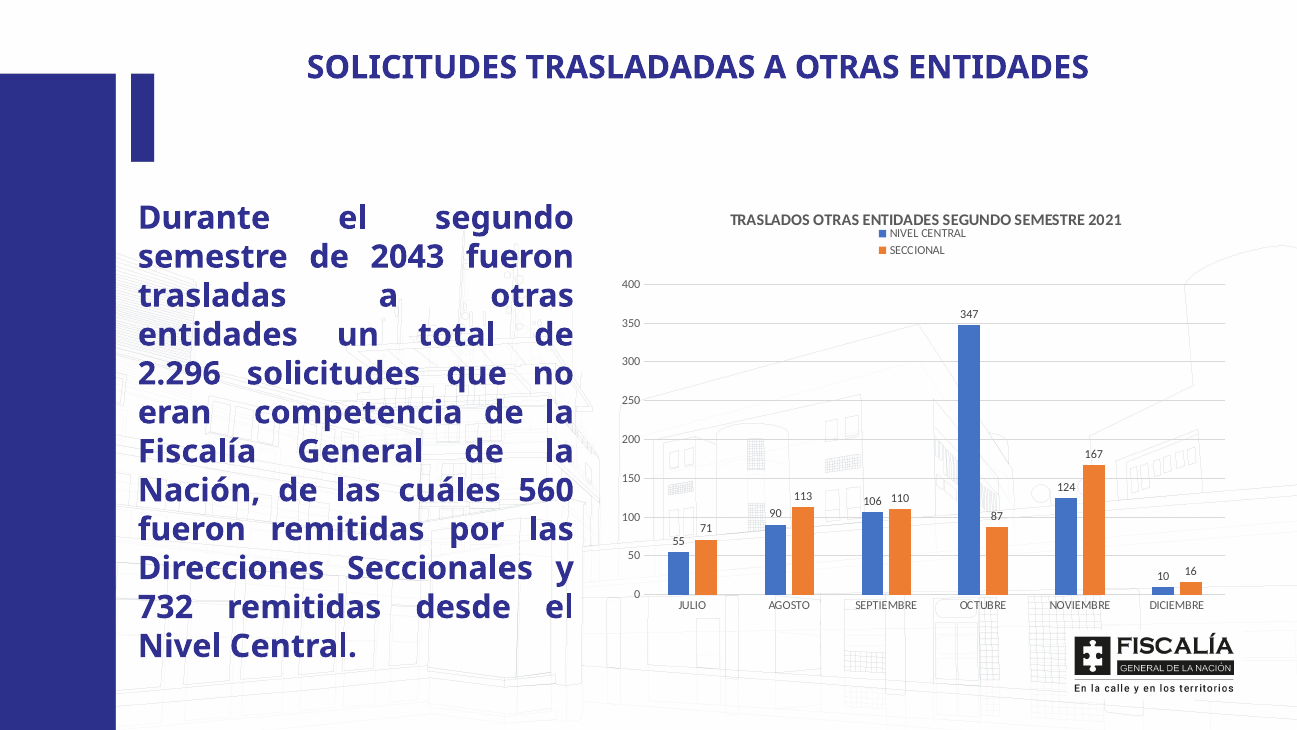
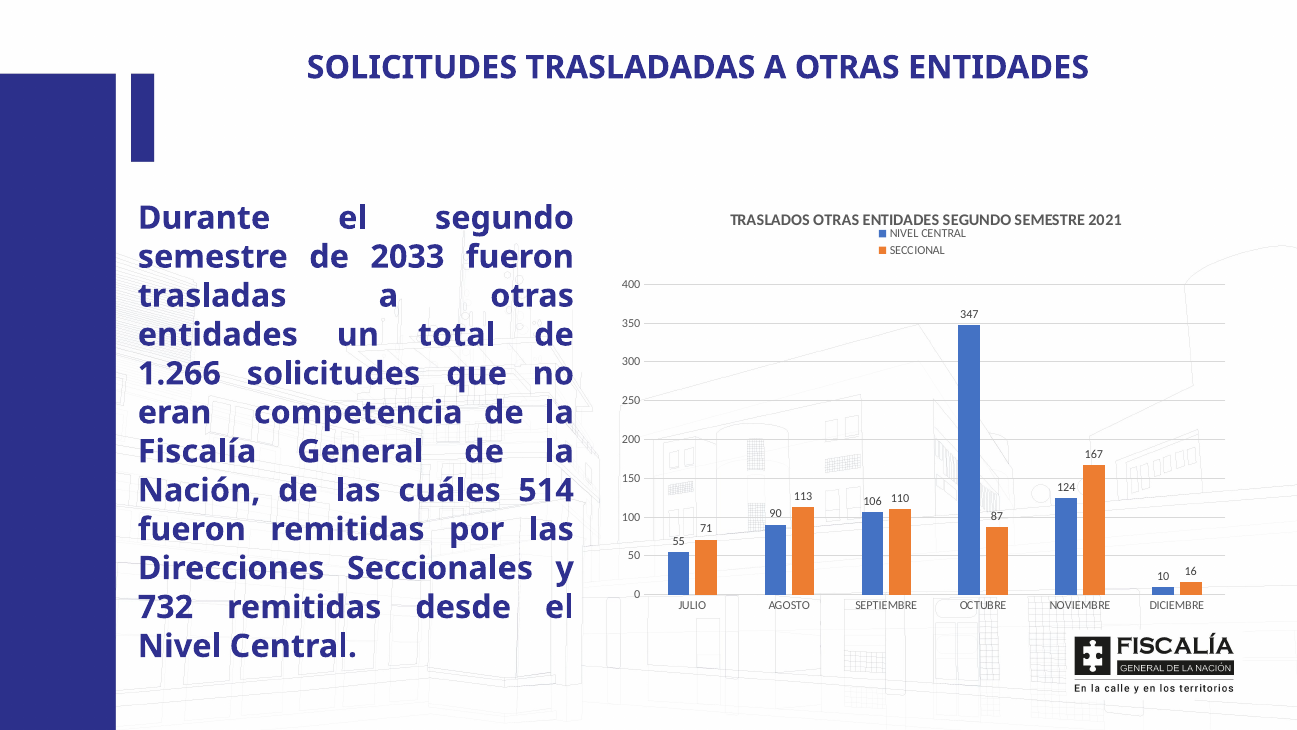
2043: 2043 -> 2033 (407, 257)
2.296: 2.296 -> 1.266 (179, 374)
560: 560 -> 514 (546, 490)
